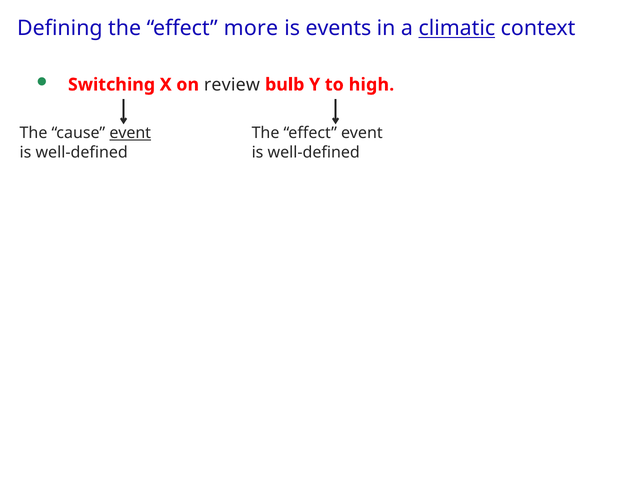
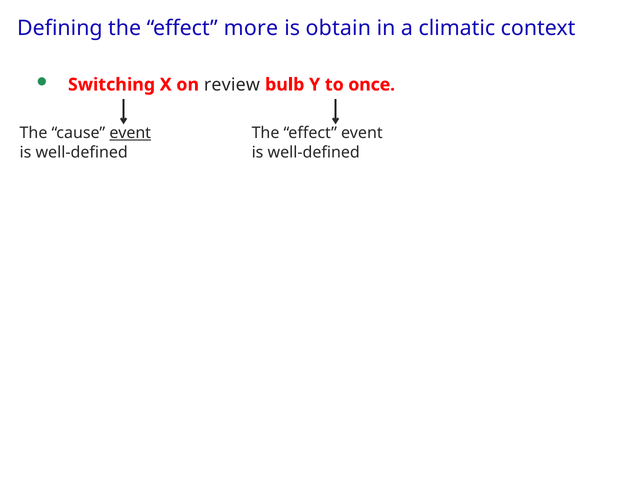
events: events -> obtain (338, 28)
climatic underline: present -> none (457, 28)
high: high -> once (372, 85)
